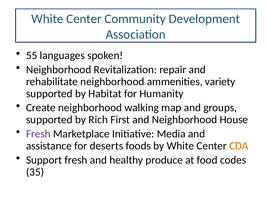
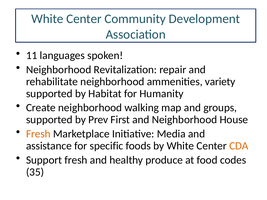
55: 55 -> 11 (32, 56)
Rich: Rich -> Prev (98, 120)
Fresh colour: purple -> orange (38, 134)
deserts: deserts -> specific (106, 146)
